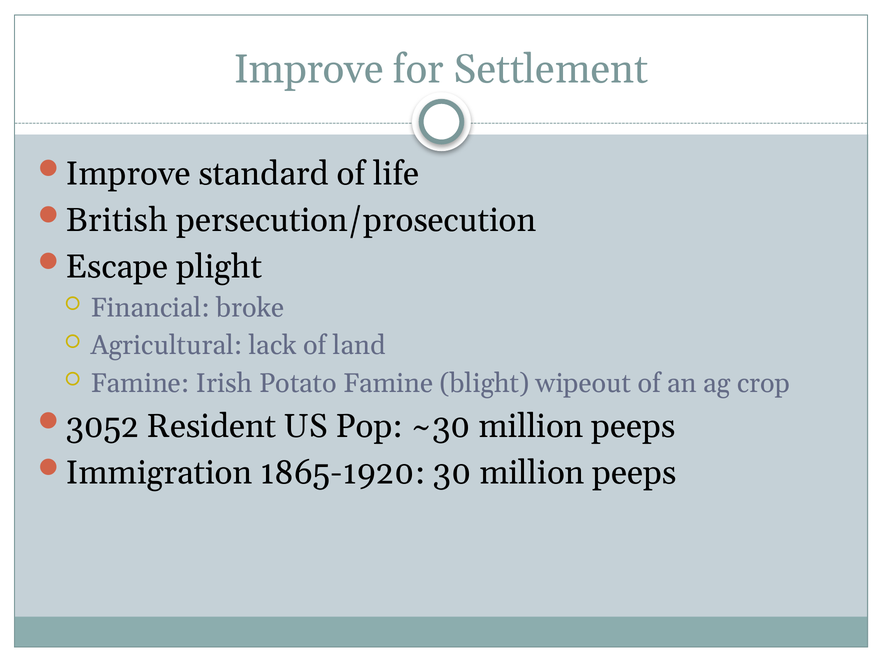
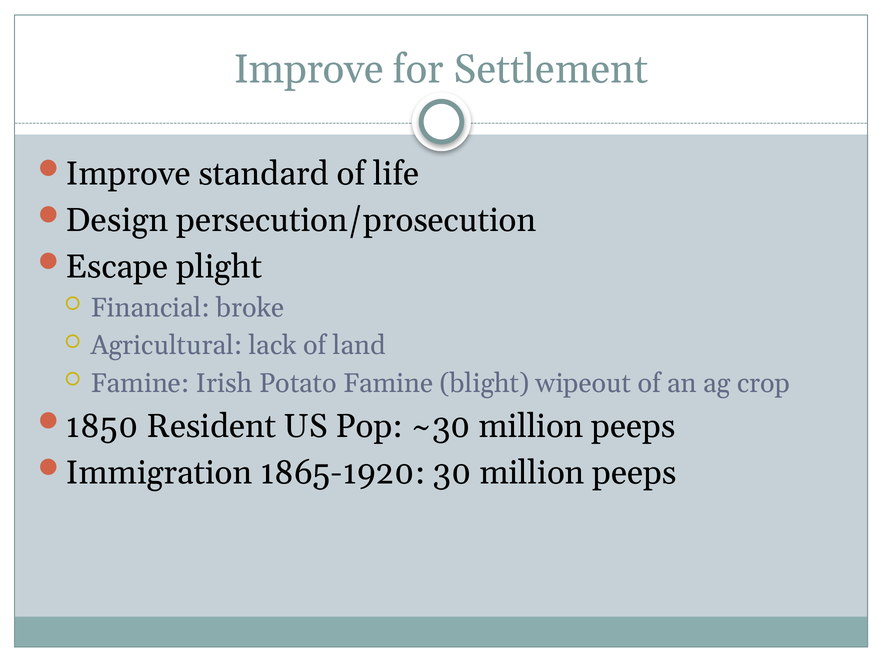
British: British -> Design (117, 220)
3052: 3052 -> 1850 (102, 426)
